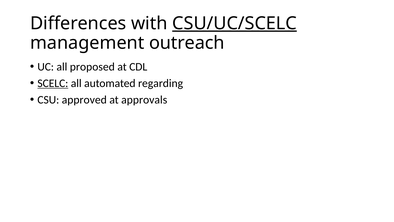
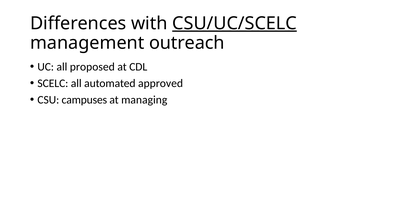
SCELC underline: present -> none (53, 83)
regarding: regarding -> approved (161, 83)
approved: approved -> campuses (84, 100)
approvals: approvals -> managing (144, 100)
